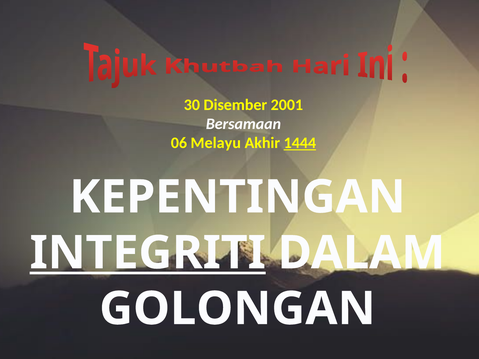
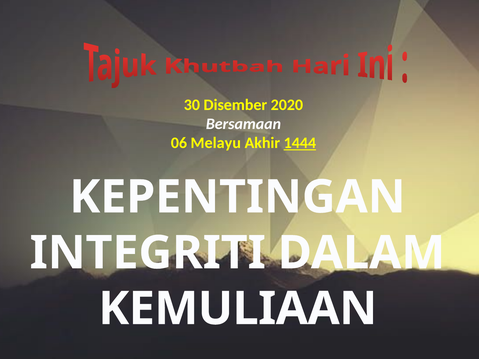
2001: 2001 -> 2020 (287, 105)
INTEGRITI underline: present -> none (148, 253)
GOLONGAN: GOLONGAN -> KEMULIAAN (238, 309)
